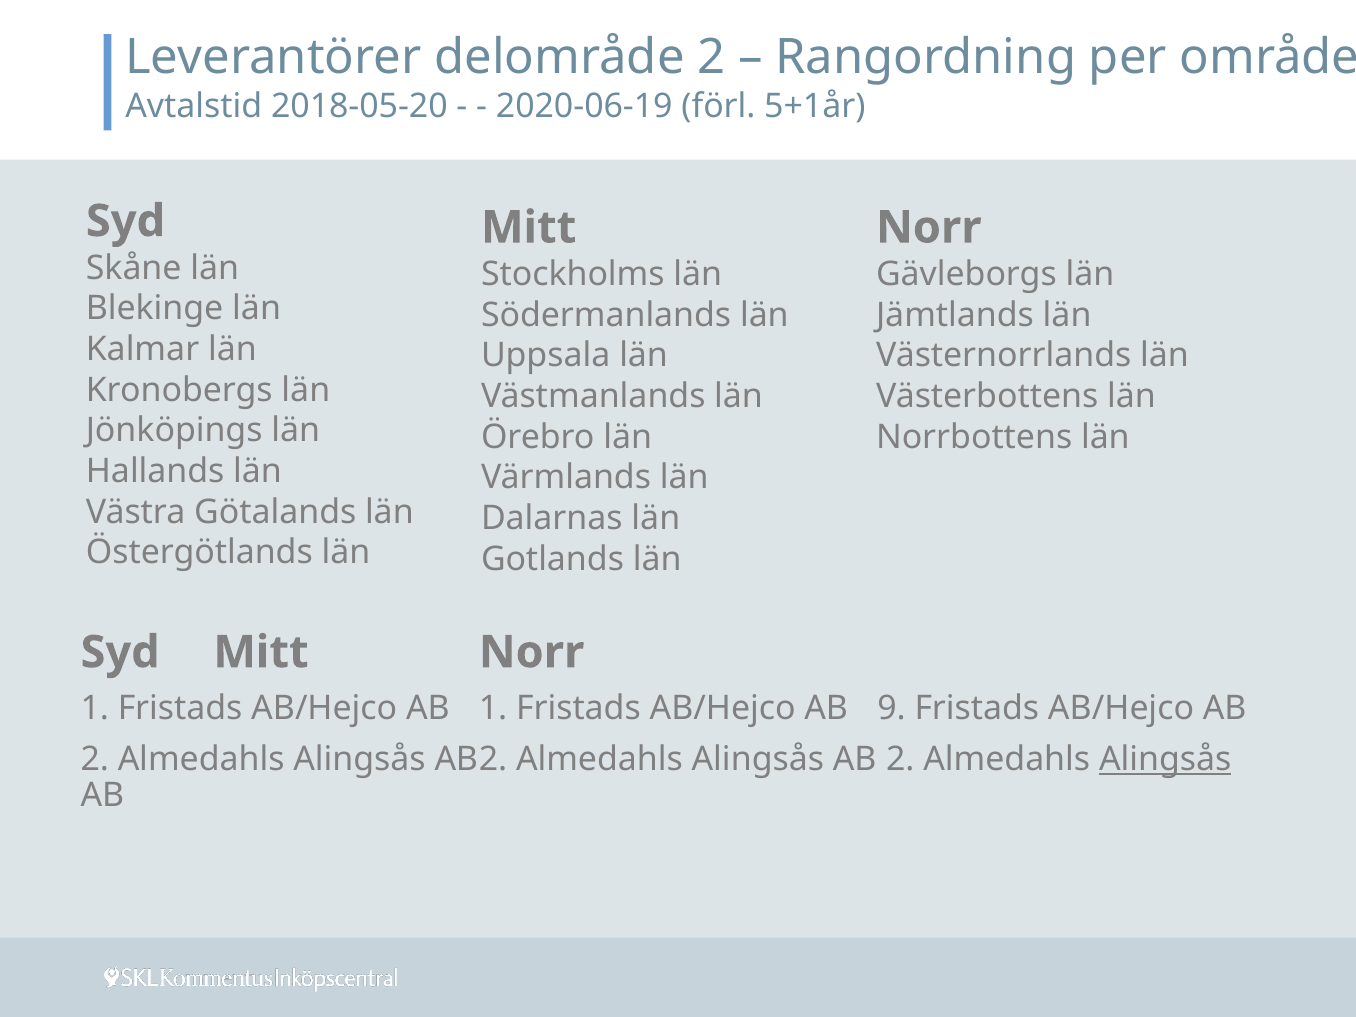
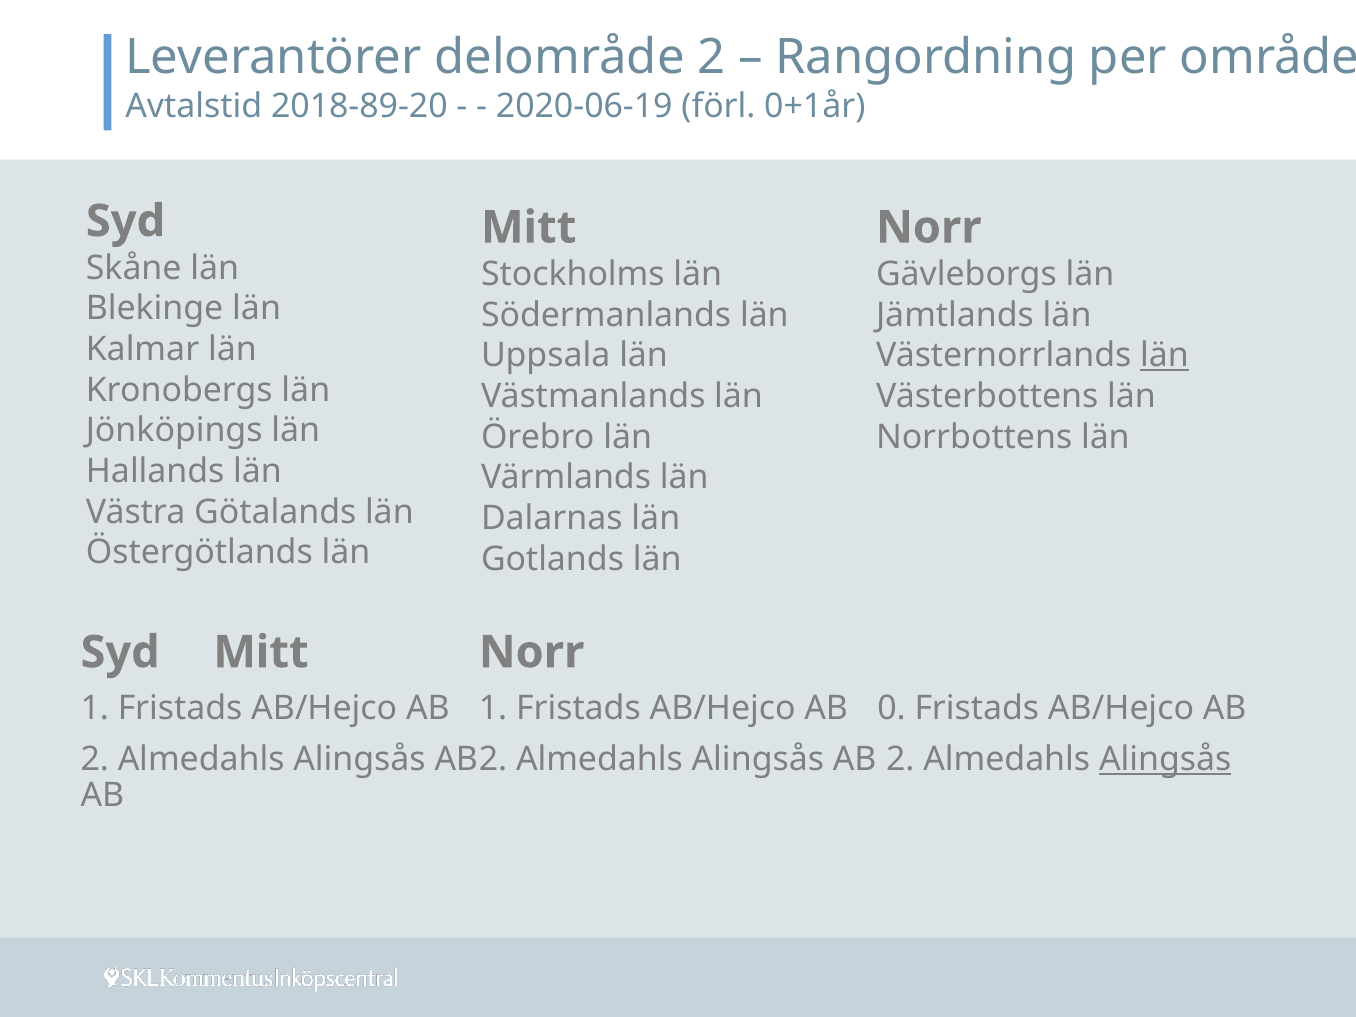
2018-05-20: 2018-05-20 -> 2018-89-20 (359, 106)
5+1år: 5+1år -> 0+1år (815, 106)
län underline: none -> present (1165, 356)
9: 9 -> 0 (892, 708)
